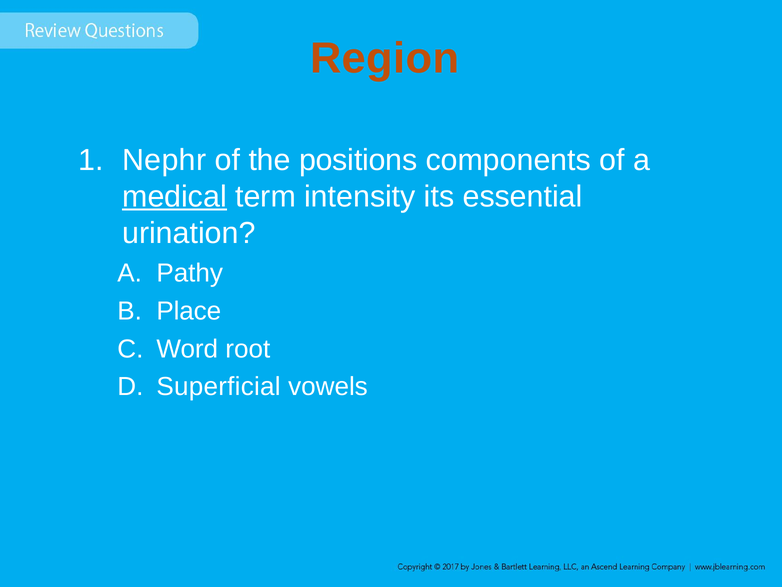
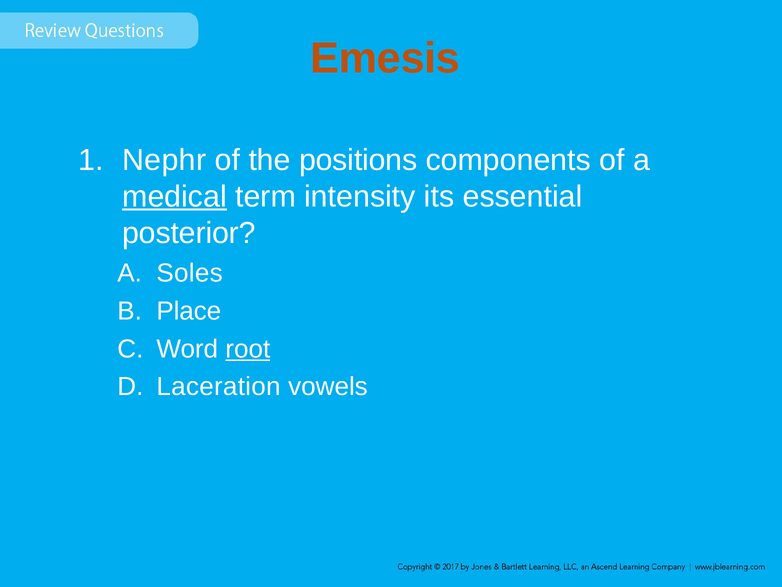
Region: Region -> Emesis (385, 58)
urination: urination -> posterior (189, 233)
Pathy: Pathy -> Soles (190, 273)
root underline: none -> present (248, 349)
Superficial: Superficial -> Laceration (219, 386)
